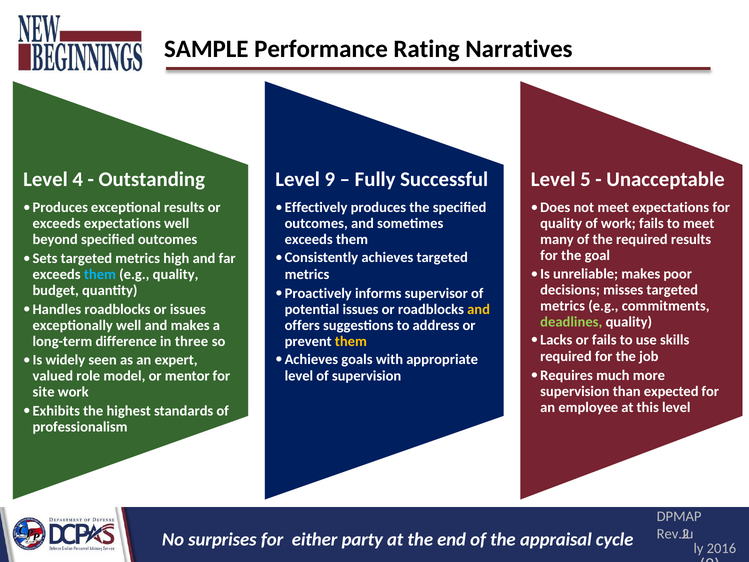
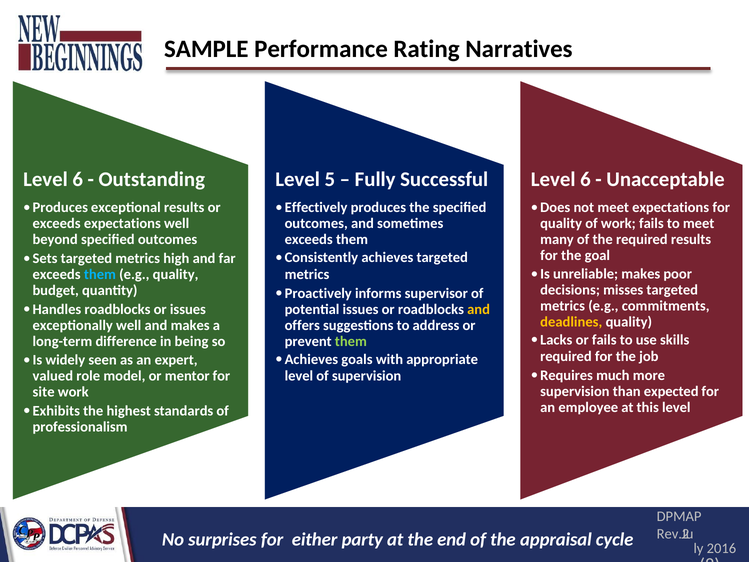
4: 4 -> 6 (78, 179)
9: 9 -> 5 (330, 179)
5: 5 -> 6 (585, 179)
deadlines colour: light green -> yellow (571, 322)
three: three -> being (192, 341)
them colour: yellow -> light green (351, 341)
